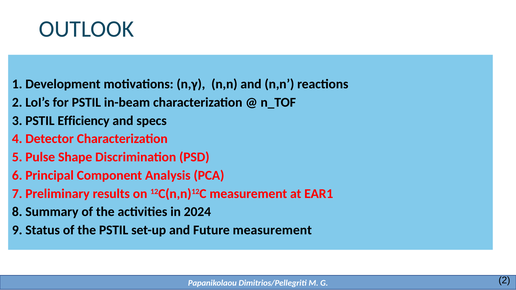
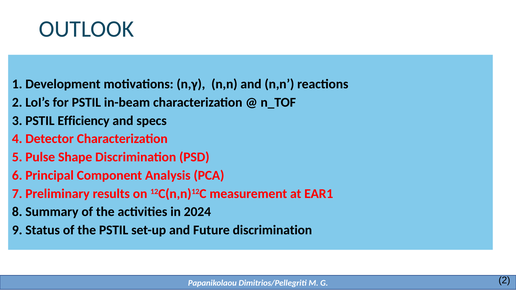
Future measurement: measurement -> discrimination (272, 230)
